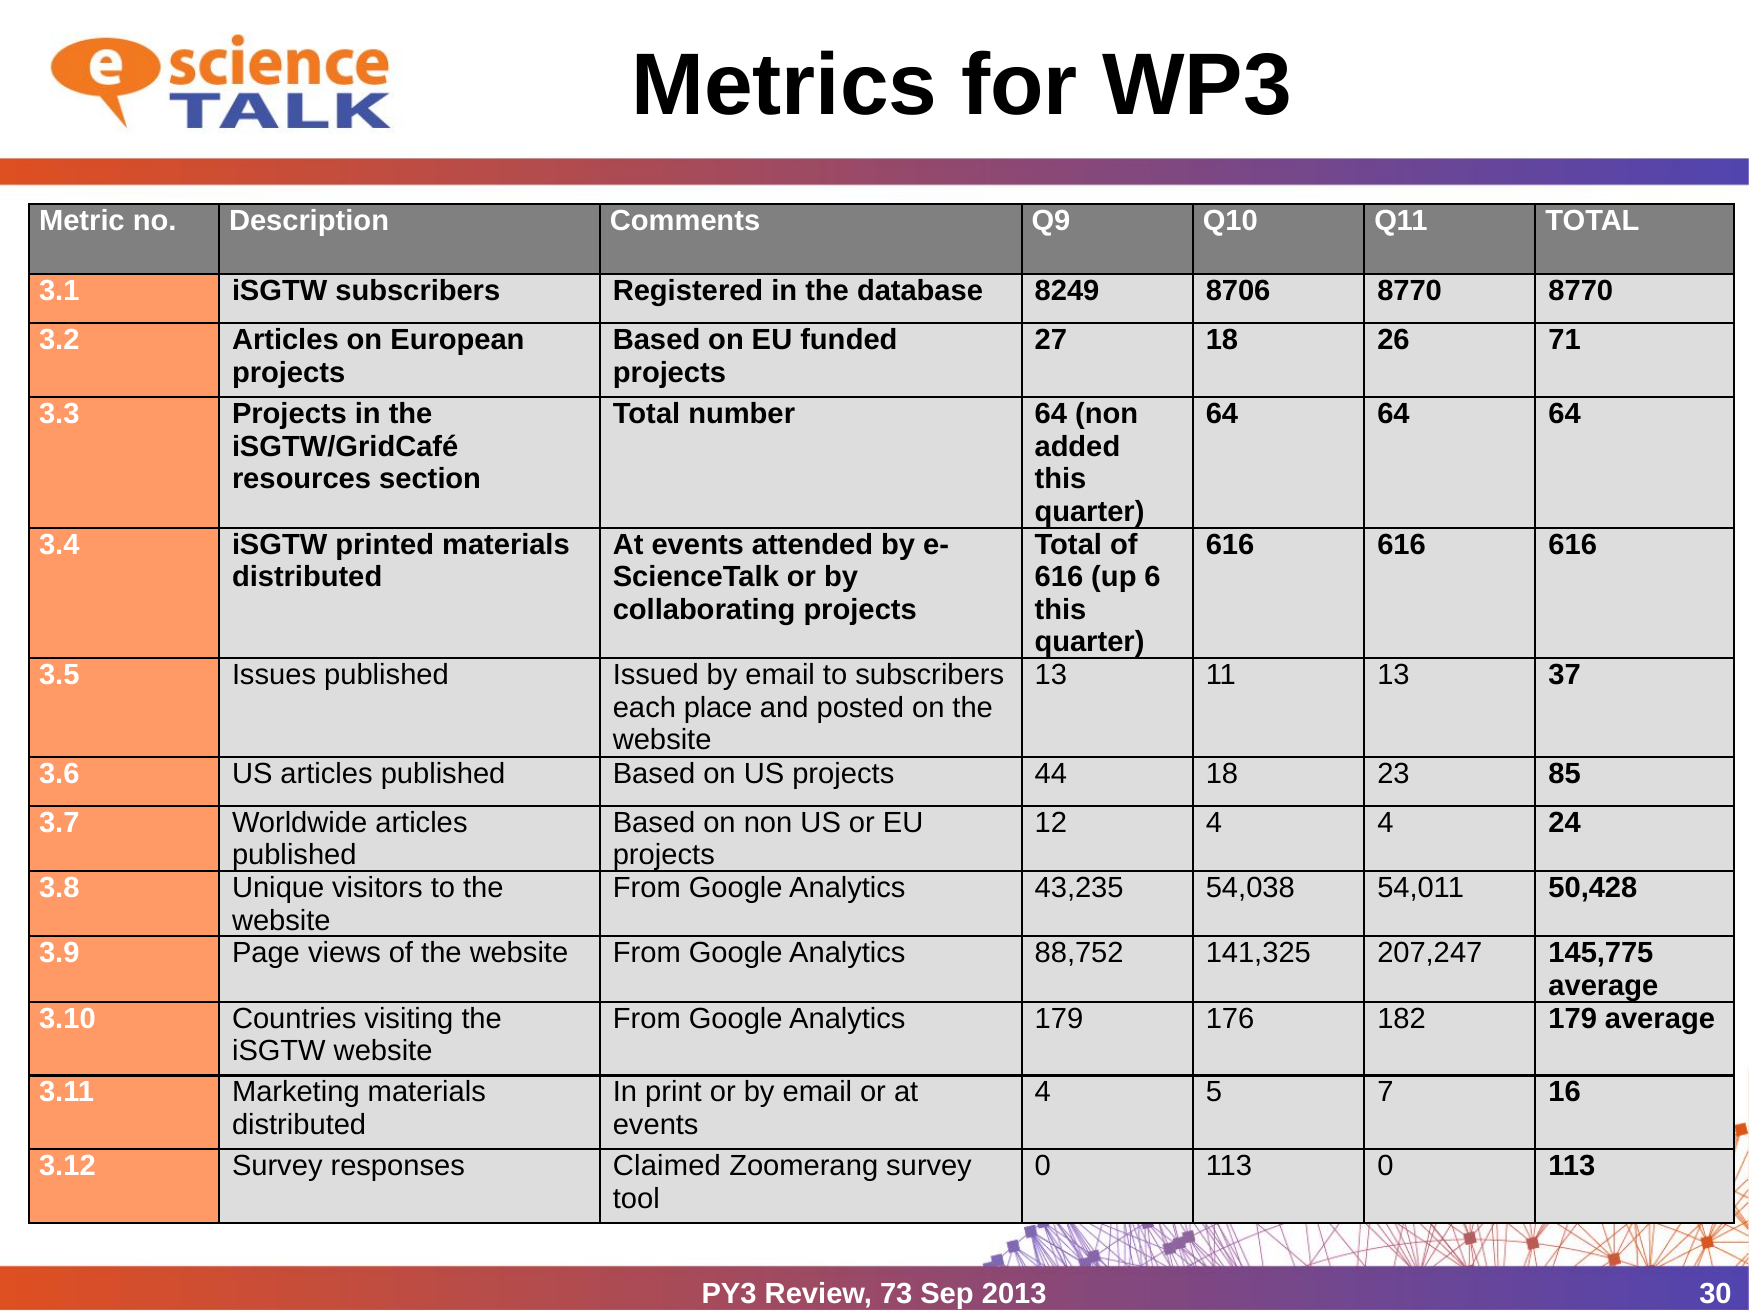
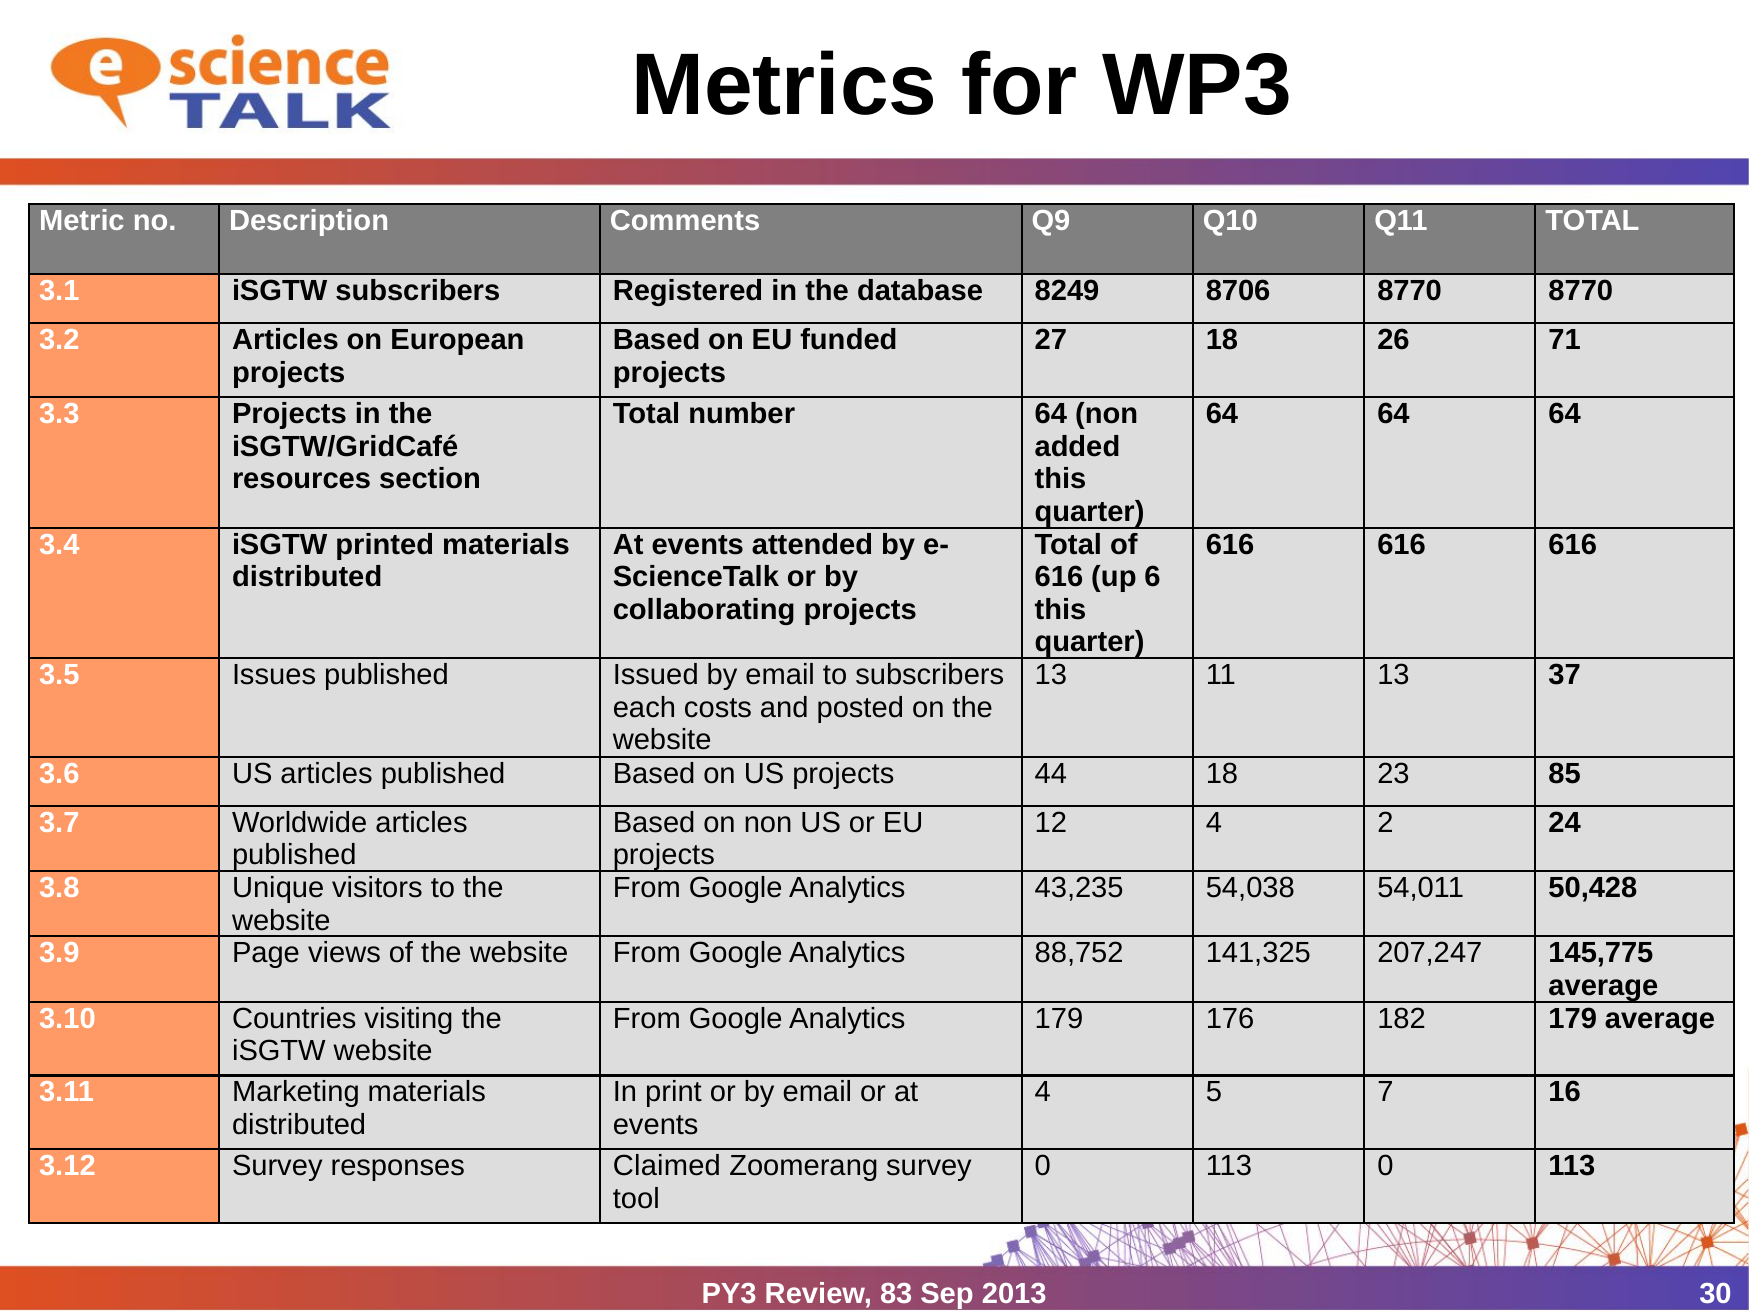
place: place -> costs (718, 708)
4 4: 4 -> 2 (1385, 823)
73: 73 -> 83 (896, 1294)
